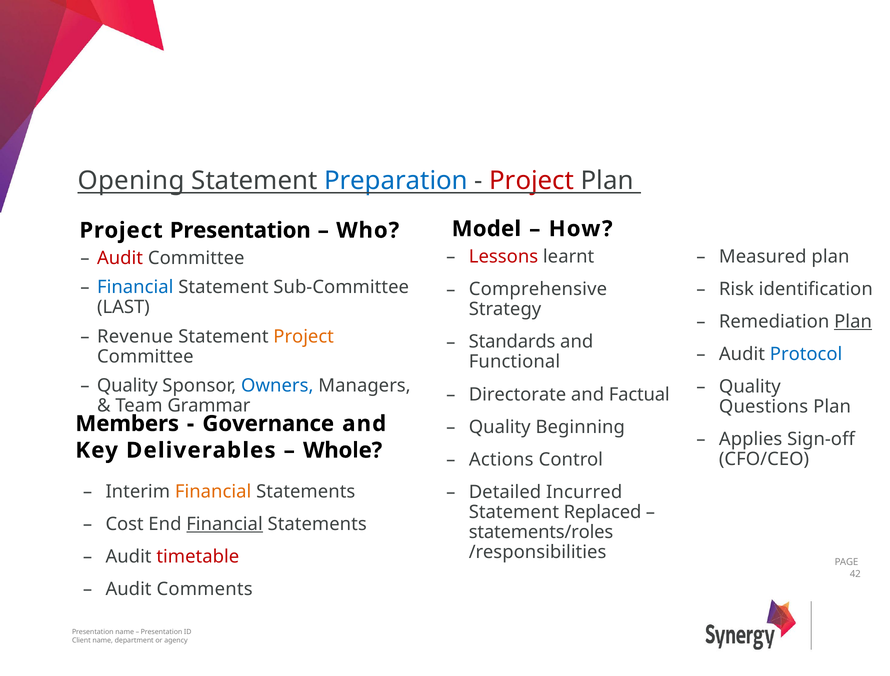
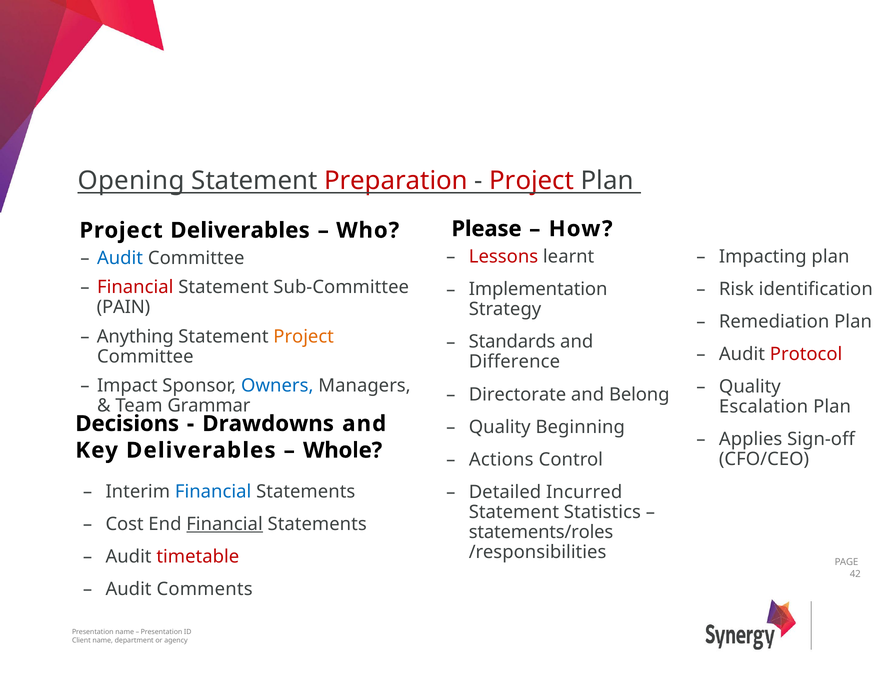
Preparation colour: blue -> red (396, 181)
Model: Model -> Please (487, 229)
Project Presentation: Presentation -> Deliverables (240, 231)
Measured: Measured -> Impacting (763, 257)
Audit colour: red -> blue (120, 258)
Financial colour: blue -> red (135, 287)
Comprehensive: Comprehensive -> Implementation (538, 289)
LAST: LAST -> PAIN (123, 307)
Plan underline: present -> none (853, 322)
Revenue: Revenue -> Anything (135, 337)
Protocol colour: blue -> red (806, 354)
Functional: Functional -> Difference (514, 362)
Quality: Quality -> Impact (127, 386)
Factual: Factual -> Belong (639, 395)
Questions: Questions -> Escalation (764, 407)
Members: Members -> Decisions (127, 424)
Governance: Governance -> Drawdowns (268, 424)
Financial colour: orange -> blue (213, 492)
Replaced: Replaced -> Statistics (602, 512)
